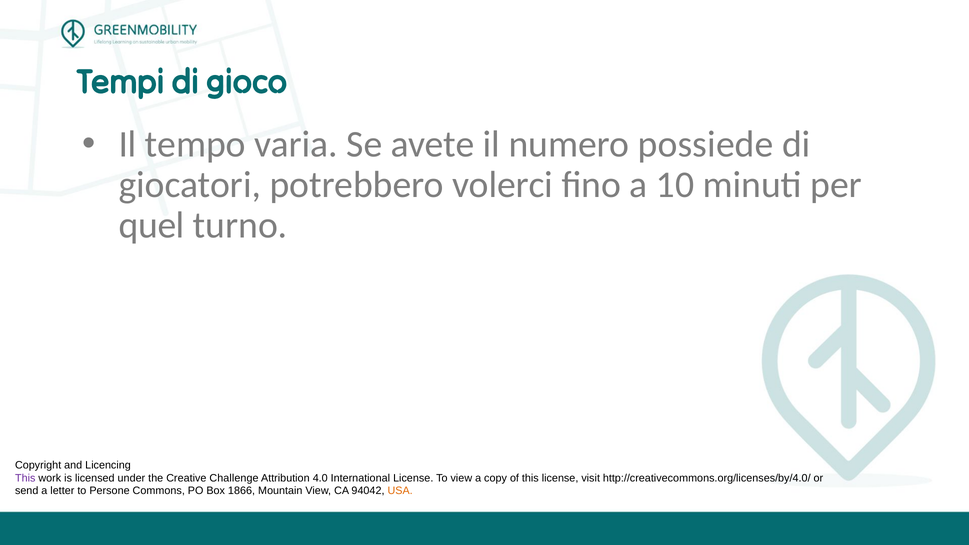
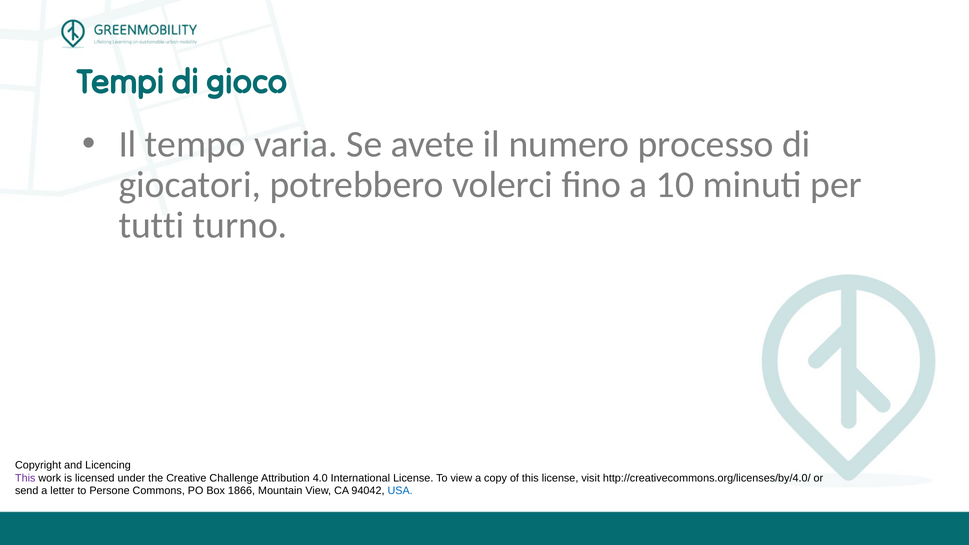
possiede: possiede -> processo (706, 144)
quel: quel -> tutti (151, 226)
USA colour: orange -> blue (400, 491)
